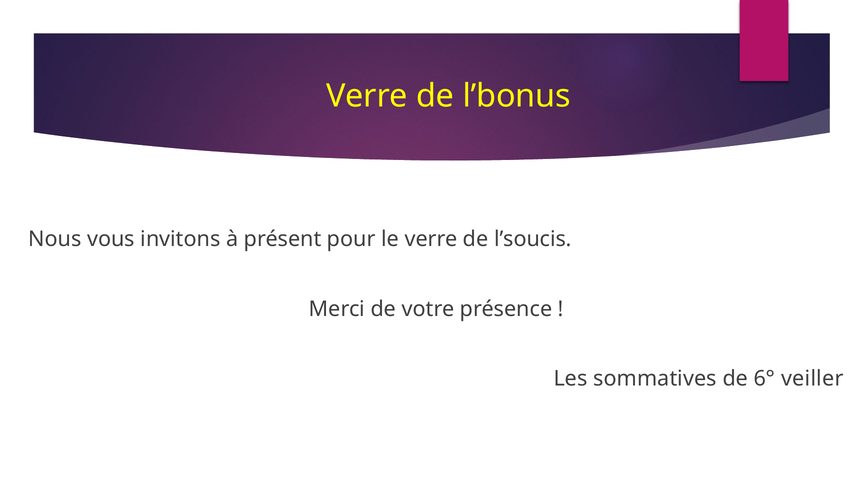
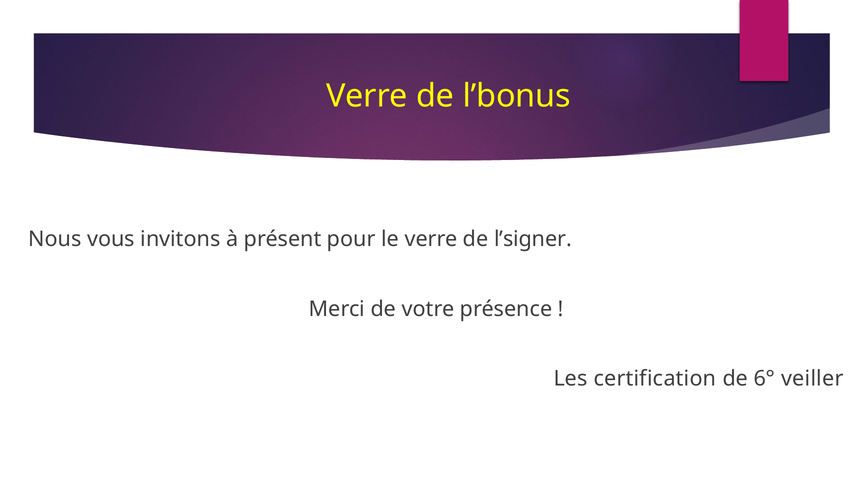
l’soucis: l’soucis -> l’signer (533, 239)
sommatives: sommatives -> certification (655, 379)
